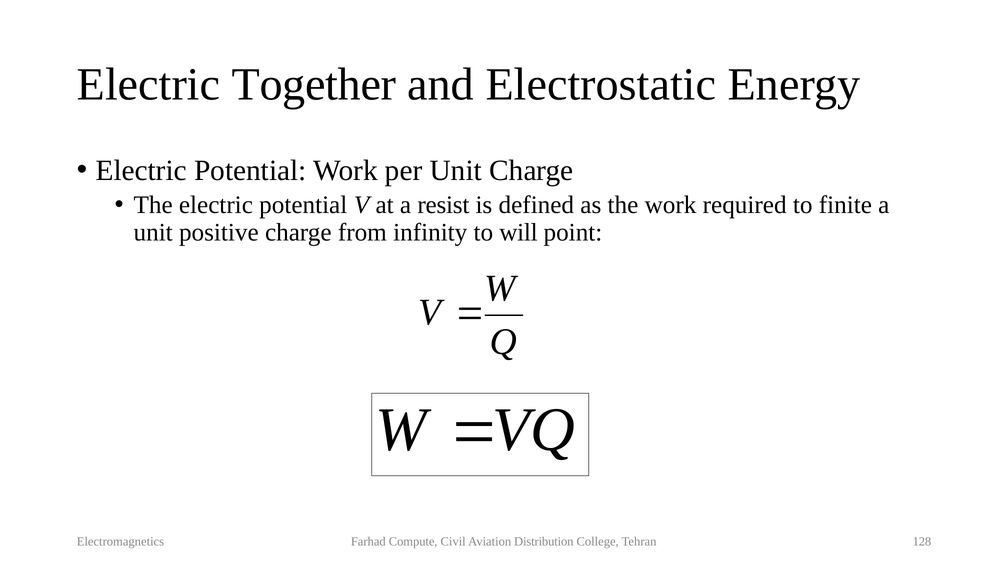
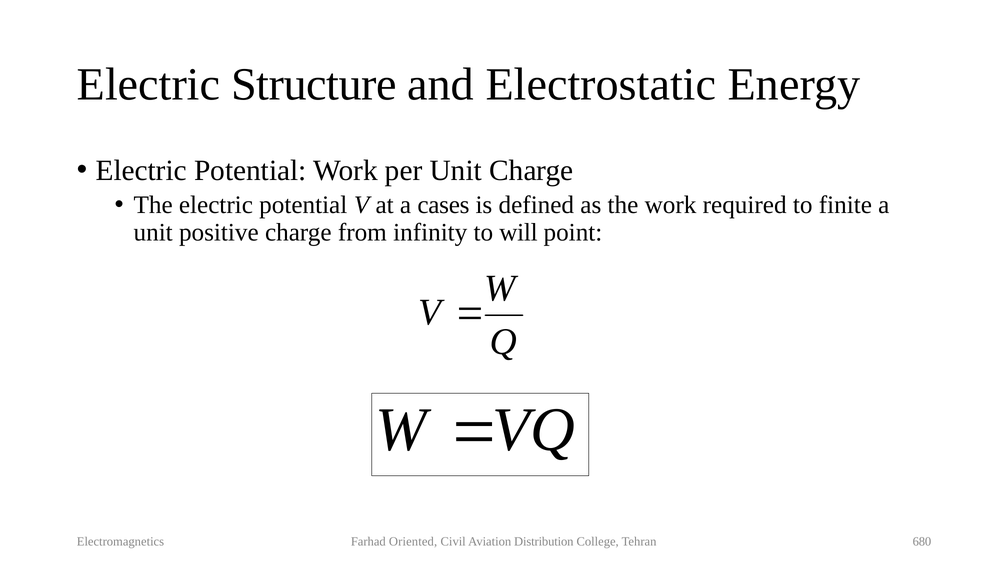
Together: Together -> Structure (314, 85)
resist: resist -> cases (443, 205)
Compute: Compute -> Oriented (413, 541)
128: 128 -> 680 (922, 541)
